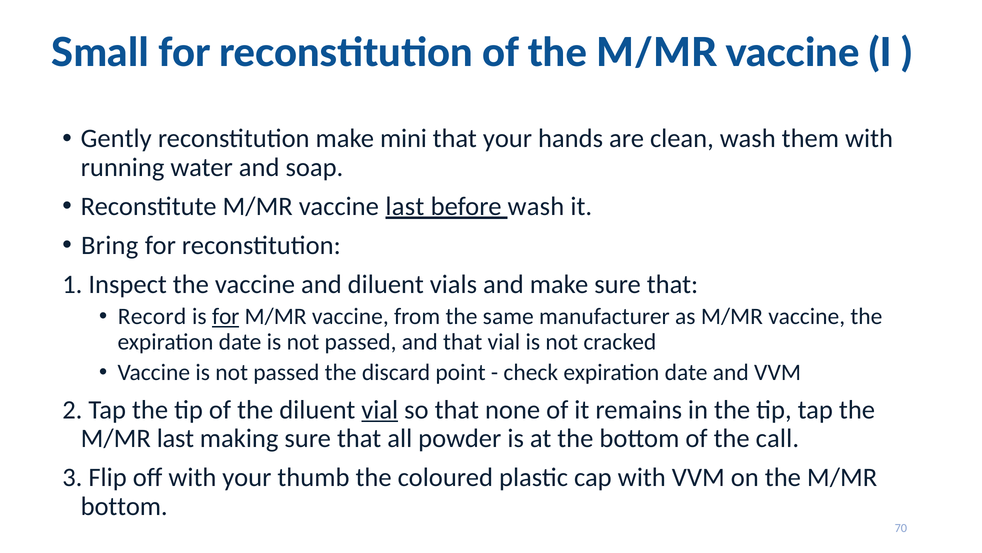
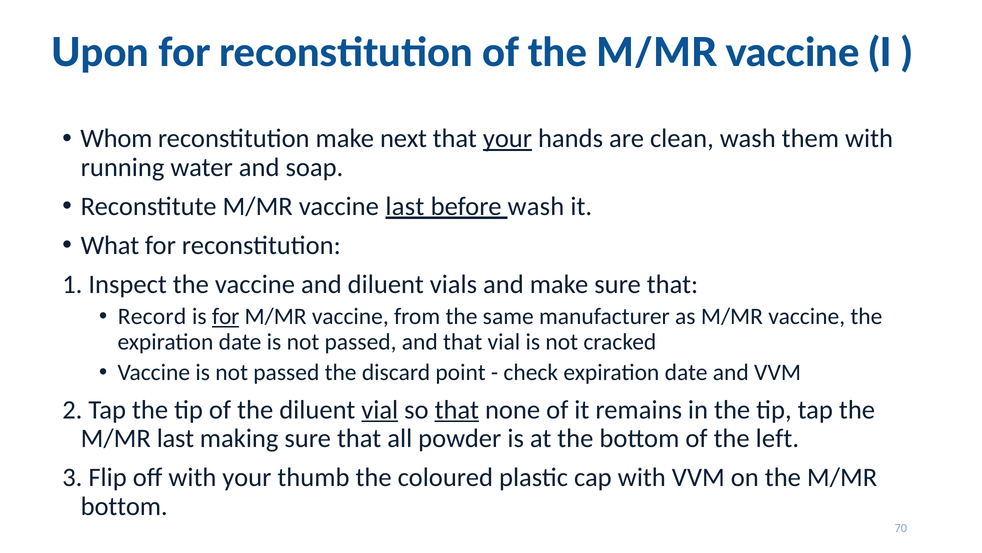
Small: Small -> Upon (100, 53)
Gently: Gently -> Whom (116, 138)
mini: mini -> next (403, 138)
your underline: none -> present (507, 138)
Bring: Bring -> What (110, 245)
that underline: none -> present (457, 409)
call: call -> left (777, 438)
